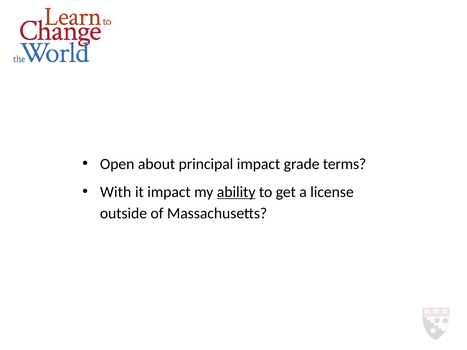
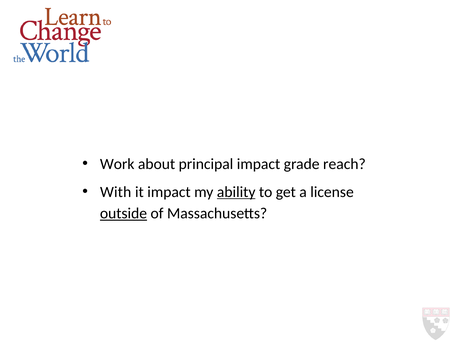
Open: Open -> Work (117, 164)
terms: terms -> reach (344, 164)
outside underline: none -> present (123, 214)
